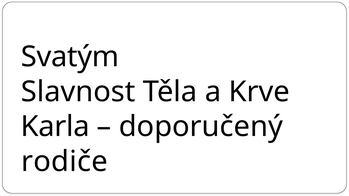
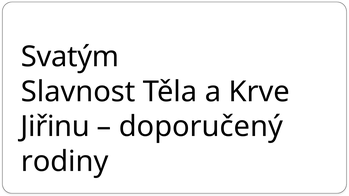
Karla: Karla -> Jiřinu (55, 127)
rodiče: rodiče -> rodiny (65, 162)
